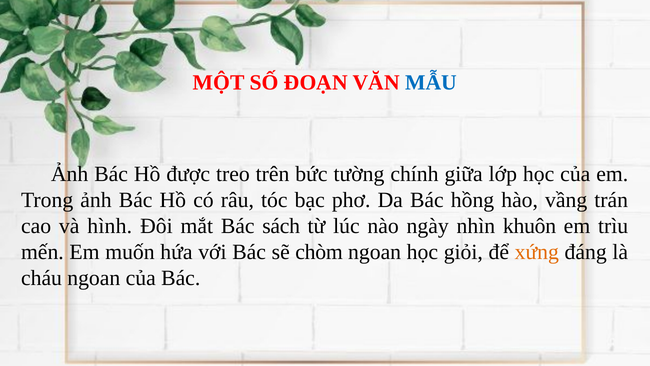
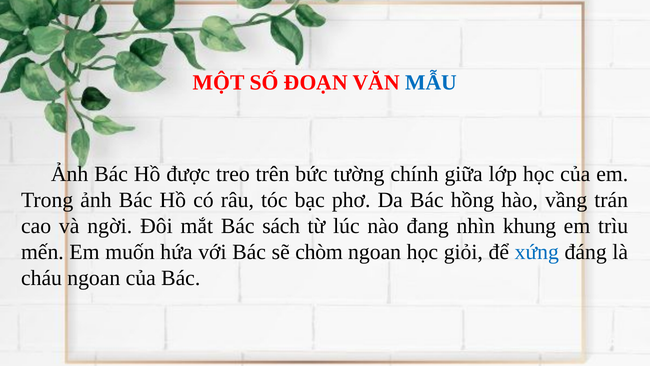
hình: hình -> ngời (110, 226)
ngày: ngày -> đang (428, 226)
khuôn: khuôn -> khung (530, 226)
xứng colour: orange -> blue (537, 252)
